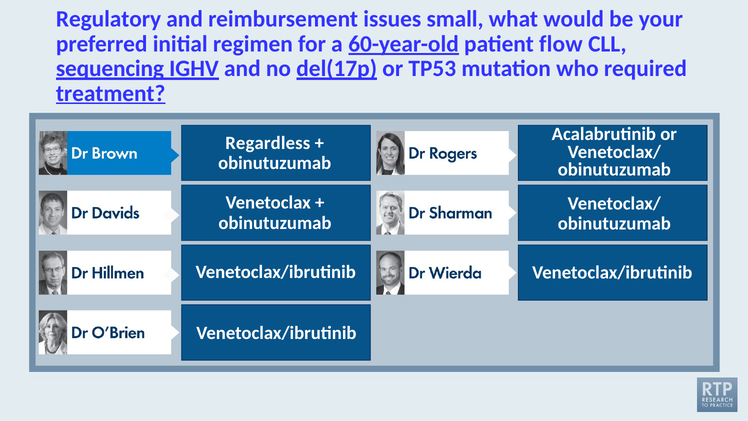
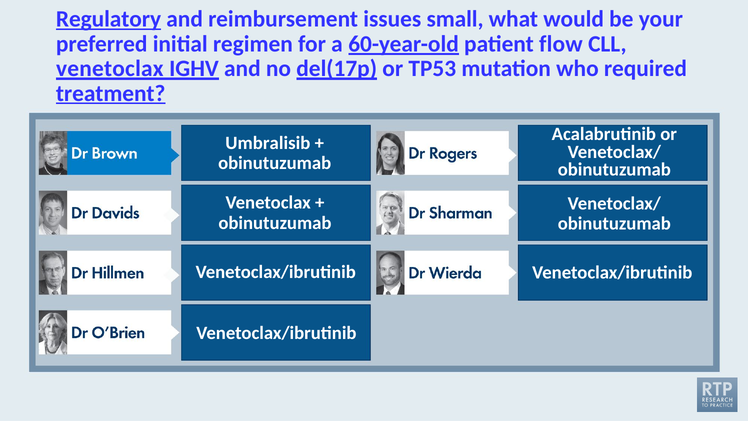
Regulatory underline: none -> present (109, 19)
sequencing: sequencing -> venetoclax (110, 69)
Regardless: Regardless -> Umbralisib (268, 143)
